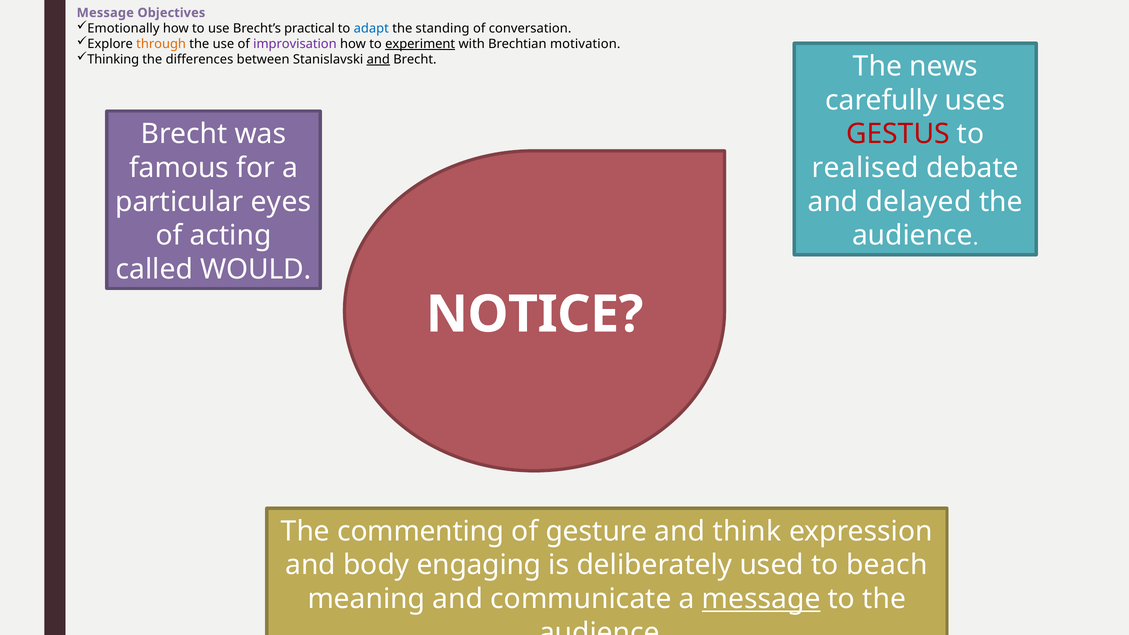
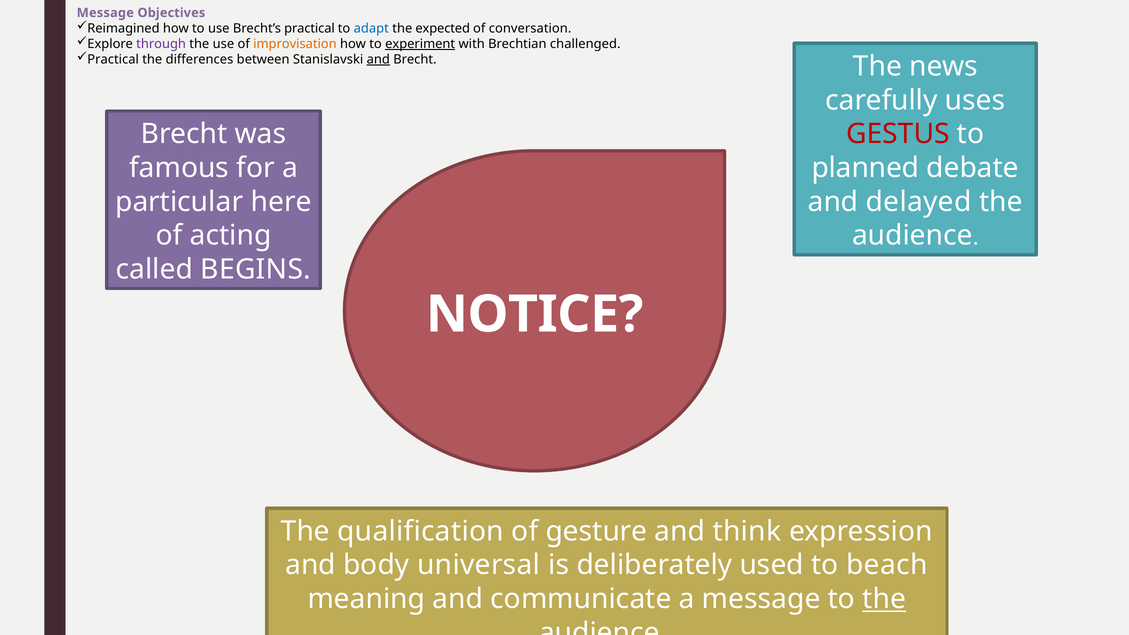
Emotionally: Emotionally -> Reimagined (123, 28)
standing: standing -> expected (443, 28)
through colour: orange -> purple (161, 44)
improvisation colour: purple -> orange (295, 44)
motivation: motivation -> challenged (585, 44)
Thinking: Thinking -> Practical (113, 59)
realised: realised -> planned (865, 168)
eyes: eyes -> here (281, 202)
WOULD: WOULD -> BEGINS (256, 270)
commenting: commenting -> qualification (421, 531)
engaging: engaging -> universal (479, 565)
message underline: present -> none (761, 599)
the underline: none -> present (884, 599)
